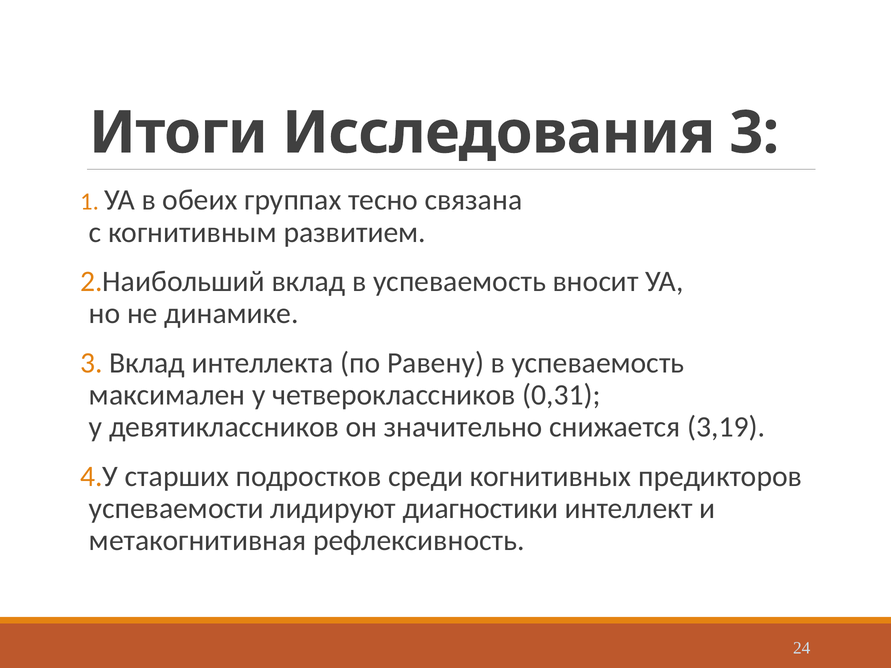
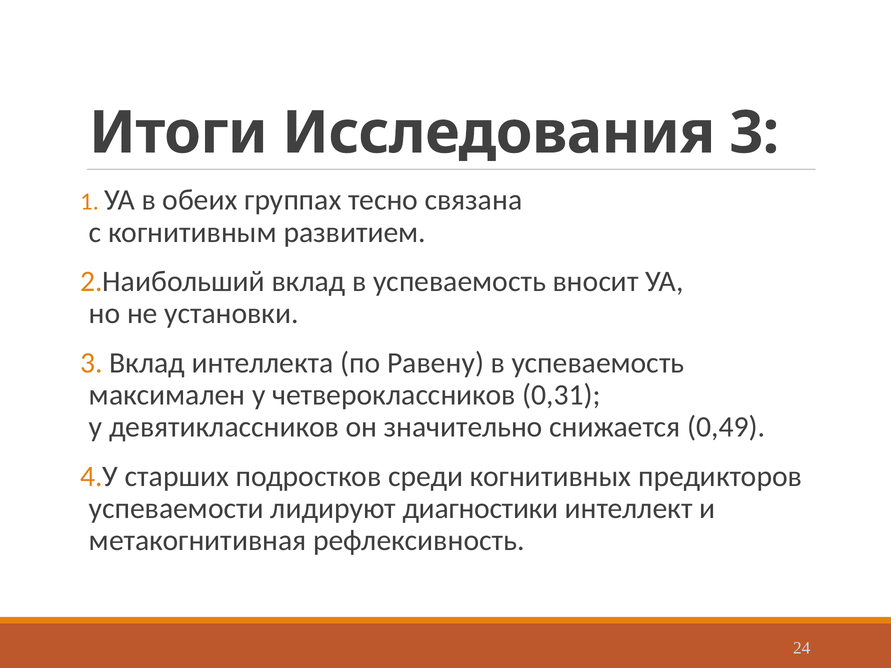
динамике: динамике -> установки (232, 314)
3,19: 3,19 -> 0,49 (726, 427)
